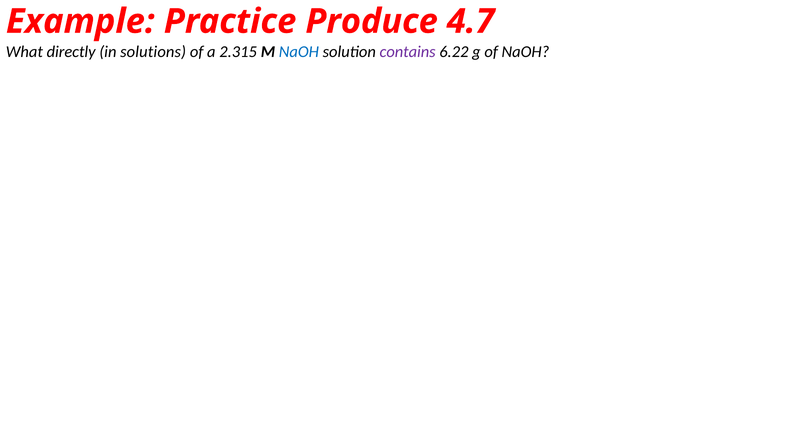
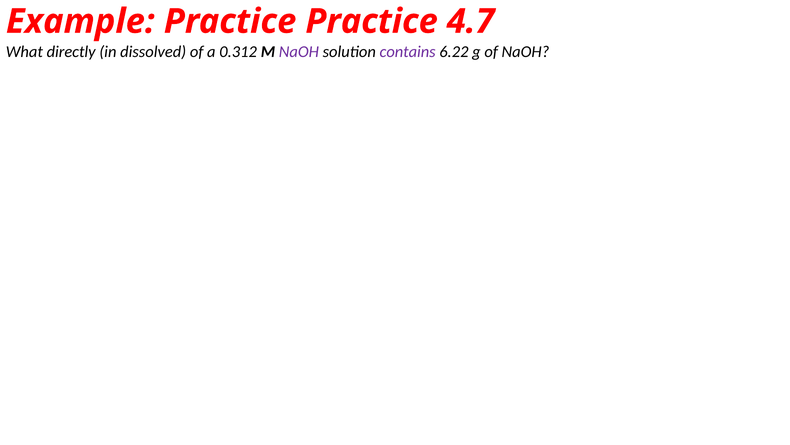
Practice Produce: Produce -> Practice (372, 21)
solutions: solutions -> dissolved (153, 52)
2.315: 2.315 -> 0.312 (238, 52)
NaOH colour: blue -> purple (299, 52)
